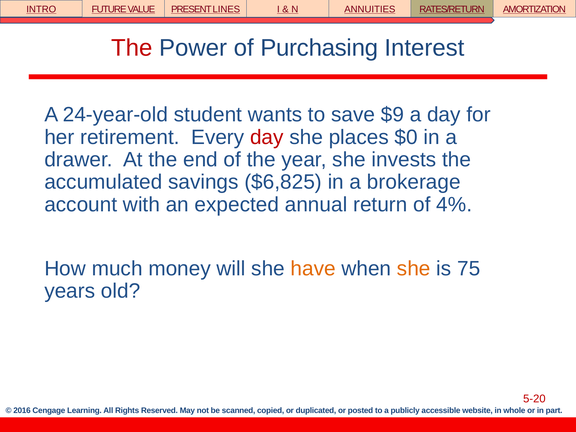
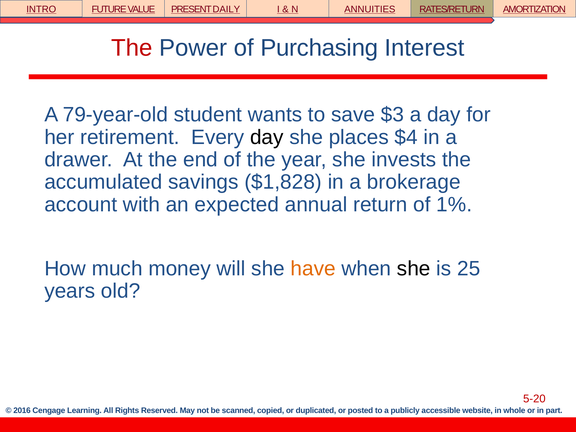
LINES: LINES -> DAILY (226, 9)
24-year-old: 24-year-old -> 79-year-old (115, 115)
$9: $9 -> $3 (392, 115)
day colour: red -> black (267, 137)
$0: $0 -> $4 (406, 137)
$6,825: $6,825 -> $1,828 (283, 182)
4%: 4% -> 1% (454, 205)
she colour: orange -> black (414, 269)
75: 75 -> 25 (469, 269)
